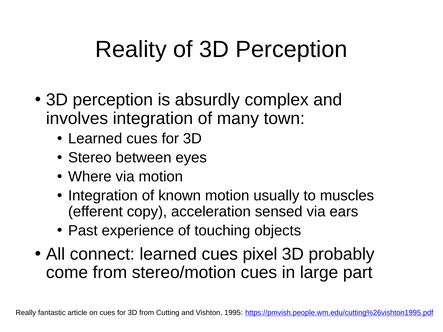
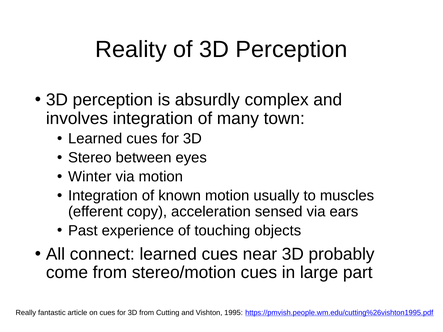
Where: Where -> Winter (90, 177)
pixel: pixel -> near (260, 254)
